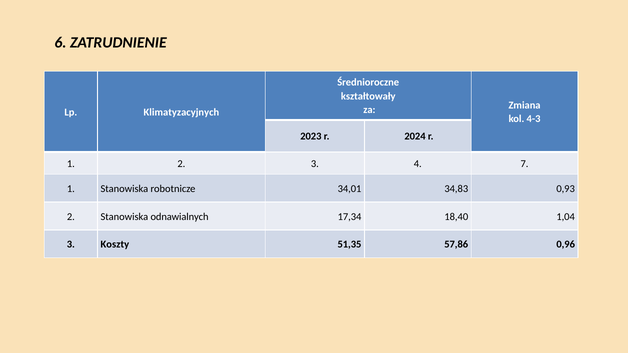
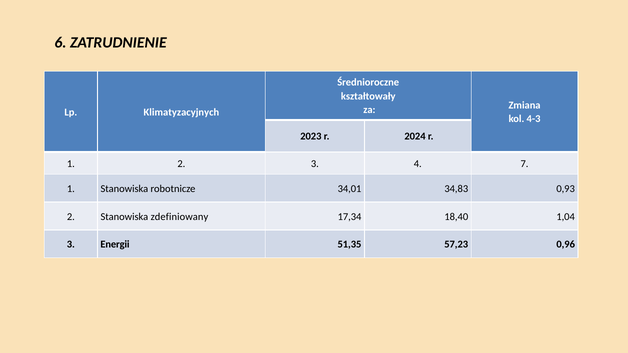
odnawialnych: odnawialnych -> zdefiniowany (179, 217)
Koszty: Koszty -> Energii (115, 245)
57,86: 57,86 -> 57,23 (456, 245)
